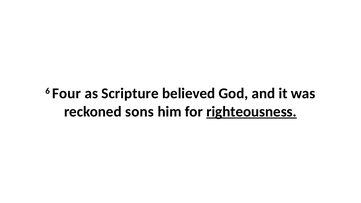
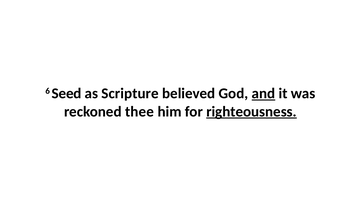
Four: Four -> Seed (67, 94)
and underline: none -> present (263, 94)
sons: sons -> thee (139, 112)
